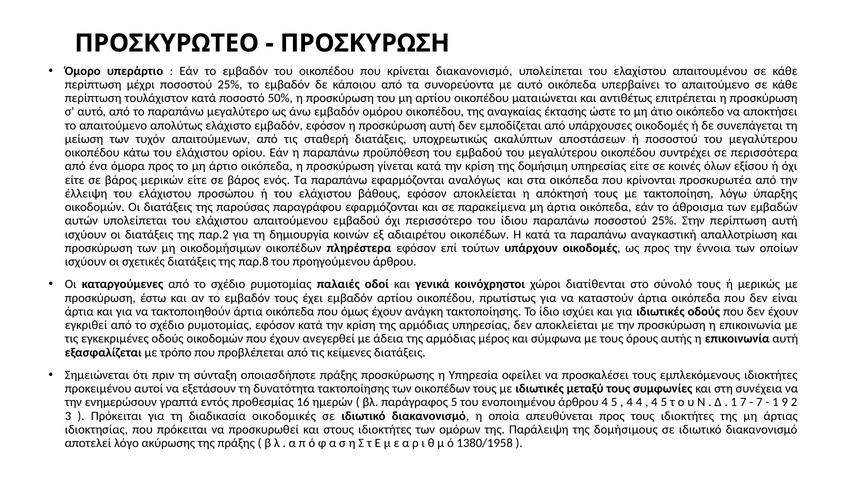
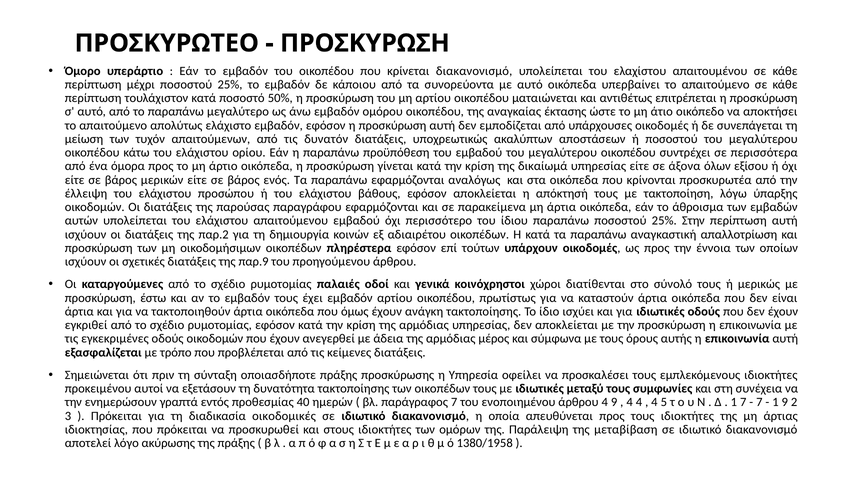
σταθερή: σταθερή -> δυνατόν (326, 139)
δοµήσιµη: δοµήσιµη -> δικαίωμά (543, 166)
κοινές: κοινές -> άξονα (685, 166)
παρ.8: παρ.8 -> παρ.9 (254, 262)
16: 16 -> 40 (303, 402)
παράγραφος 5: 5 -> 7 (454, 402)
άρθρου 4 5: 5 -> 9 (614, 402)
δομήσιμους: δομήσιμους -> µεταβίβαση (626, 429)
